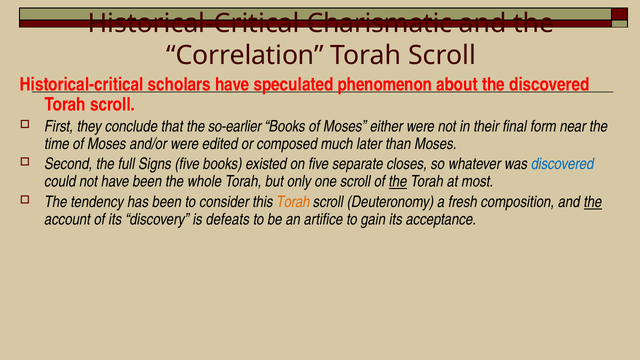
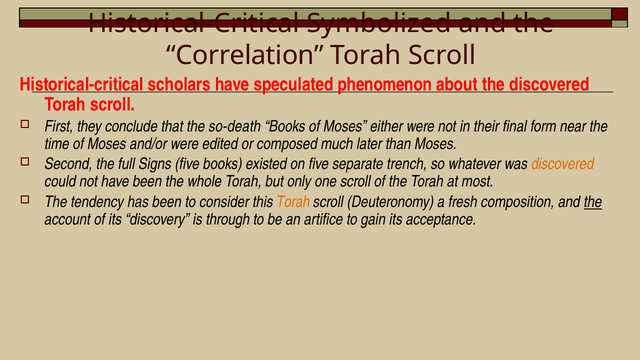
Charismatic: Charismatic -> Symbolized (379, 23)
so-earlier: so-earlier -> so-death (235, 126)
closes: closes -> trench (407, 164)
discovered colour: blue -> orange (563, 164)
the underline: present -> none (398, 181)
defeats: defeats -> through (228, 219)
